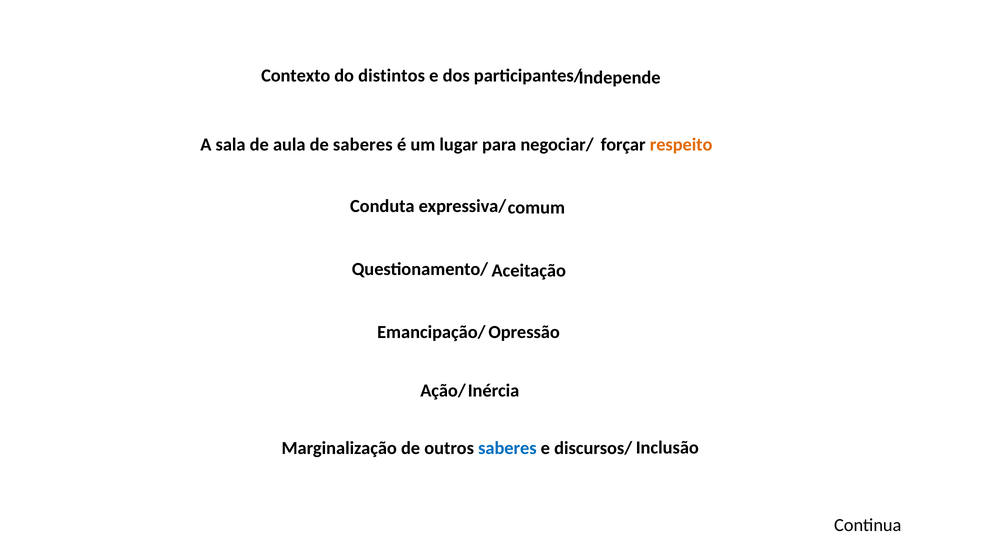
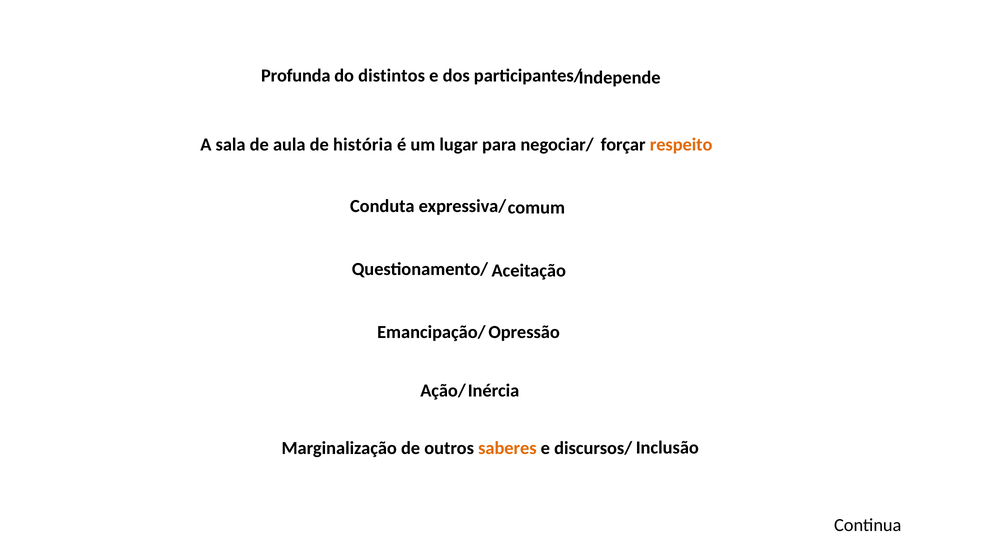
Contexto: Contexto -> Profunda (296, 76)
de saberes: saberes -> história (363, 145)
saberes colour: blue -> orange (507, 449)
